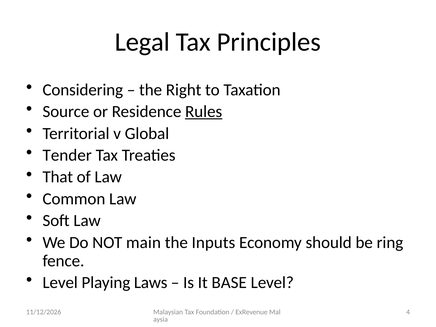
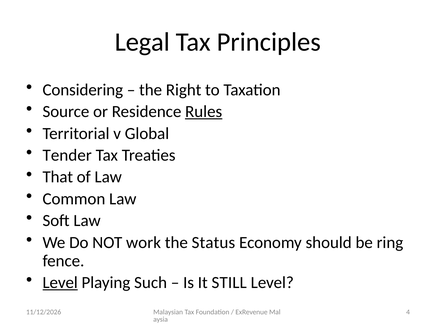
main: main -> work (144, 242)
Inputs: Inputs -> Status (213, 242)
Level underline: none -> present (60, 283)
Laws: Laws -> Such (151, 283)
BASE: BASE -> STILL (229, 283)
